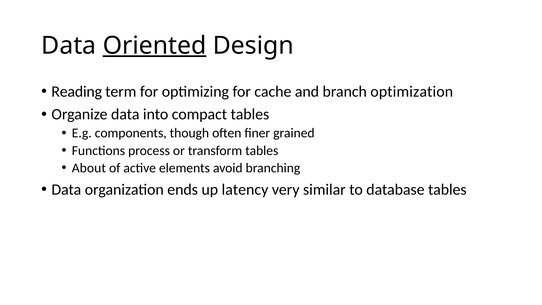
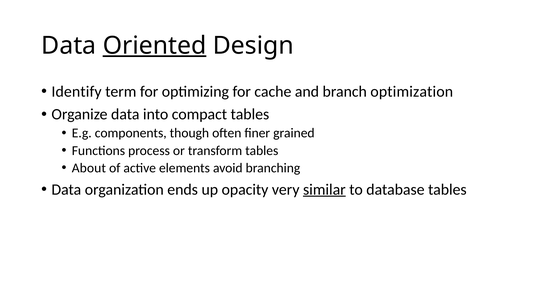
Reading: Reading -> Identify (77, 92)
latency: latency -> opacity (245, 189)
similar underline: none -> present (324, 189)
